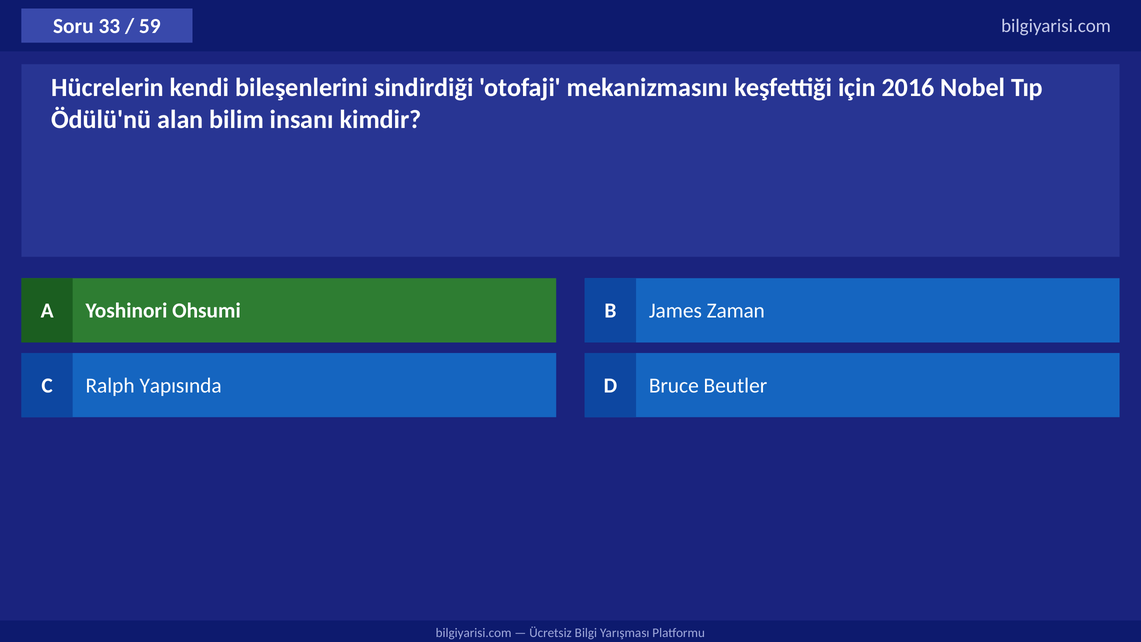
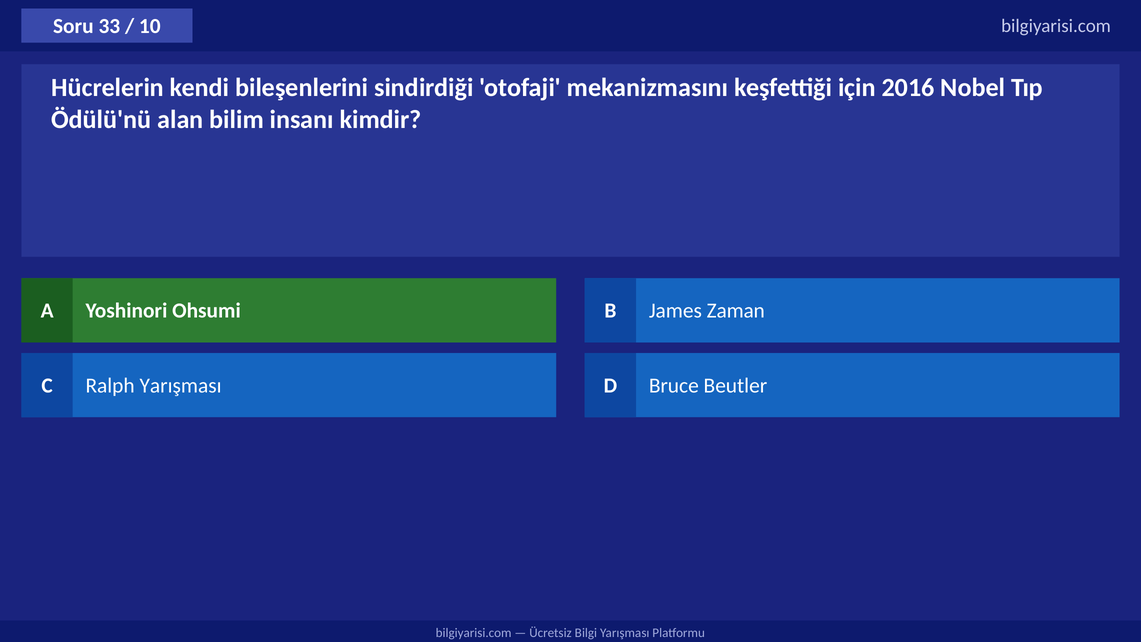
59: 59 -> 10 (150, 26)
Ralph Yapısında: Yapısında -> Yarışması (181, 385)
